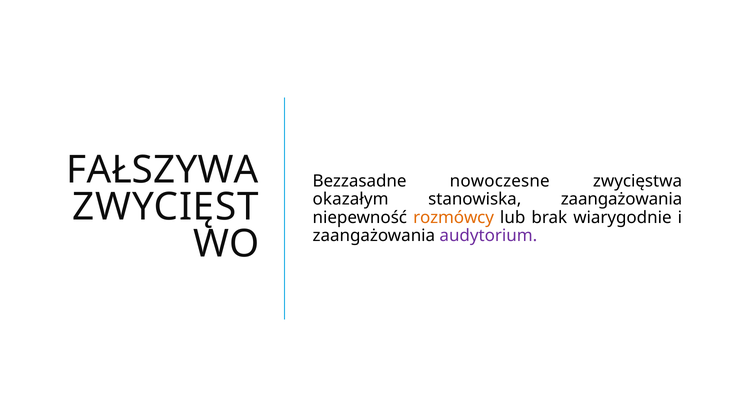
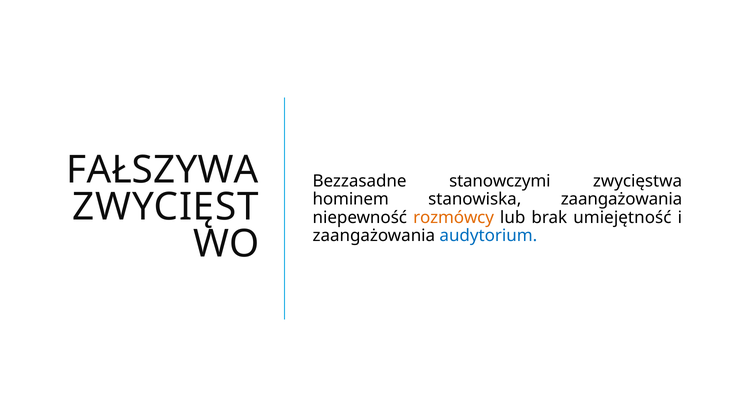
nowoczesne: nowoczesne -> stanowczymi (500, 181)
okazałym: okazałym -> hominem (351, 199)
wiarygodnie: wiarygodnie -> umiejętność (622, 218)
audytorium colour: purple -> blue (488, 236)
